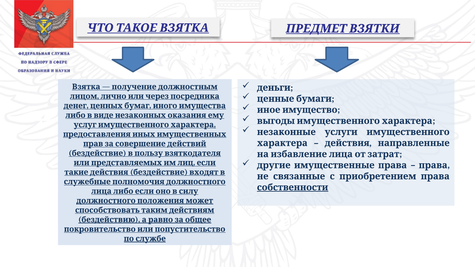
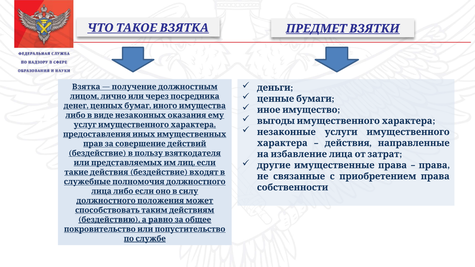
собственности underline: present -> none (293, 187)
